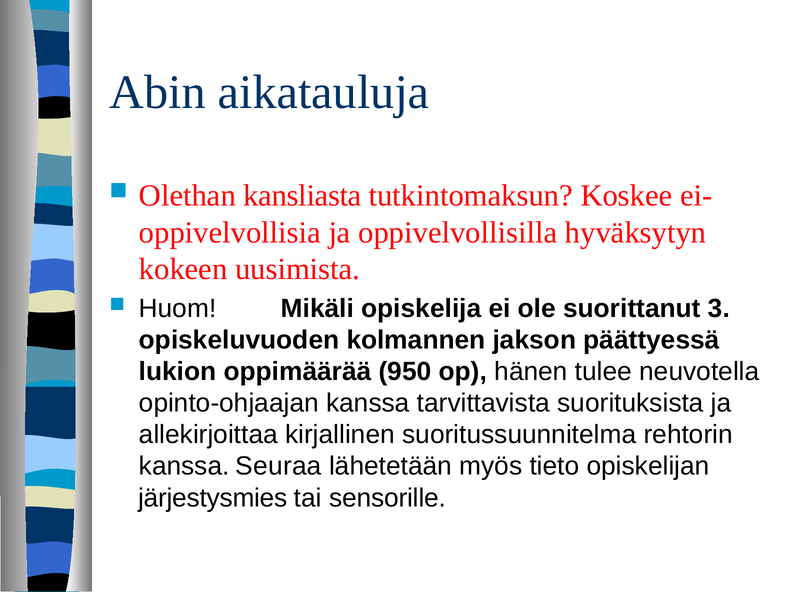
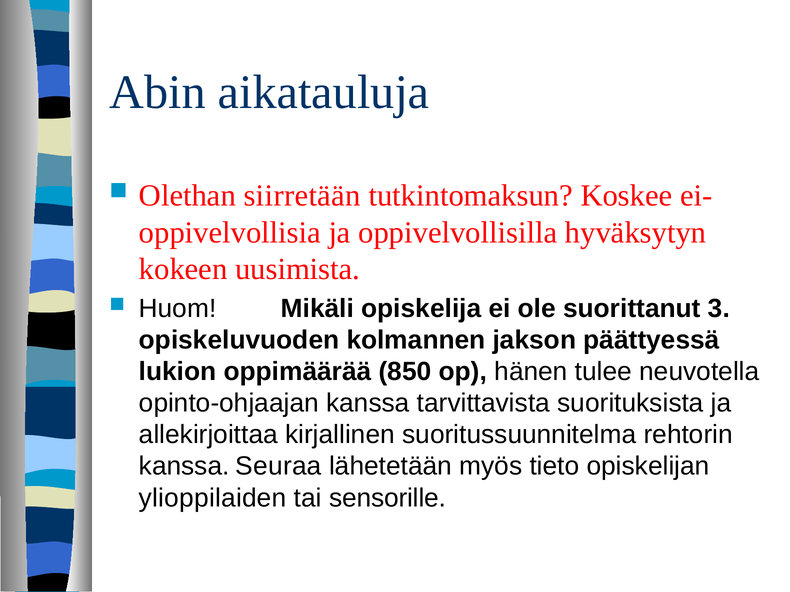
kansliasta: kansliasta -> siirretään (302, 196)
950: 950 -> 850 (405, 372)
järjestysmies: järjestysmies -> ylioppilaiden (213, 498)
